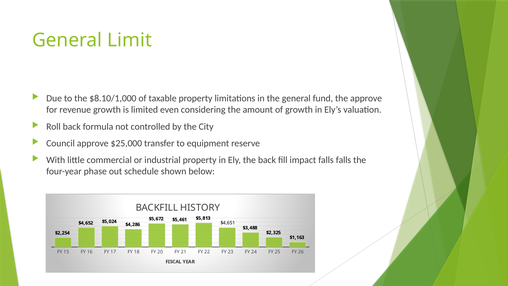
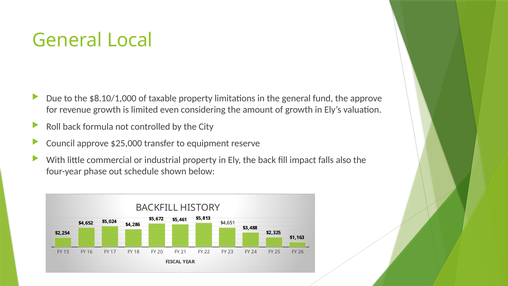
Limit: Limit -> Local (130, 40)
falls falls: falls -> also (343, 160)
